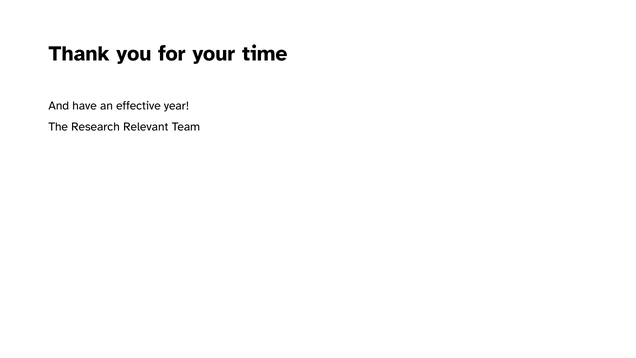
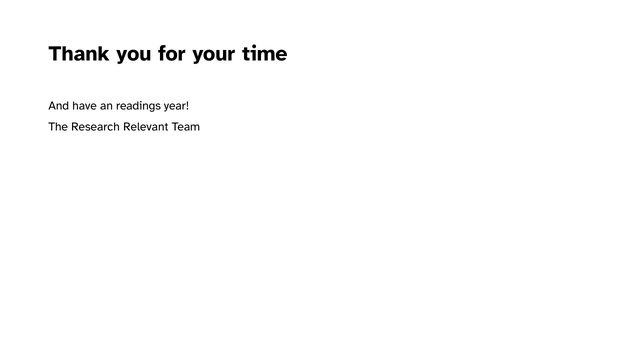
effective: effective -> readings (138, 106)
